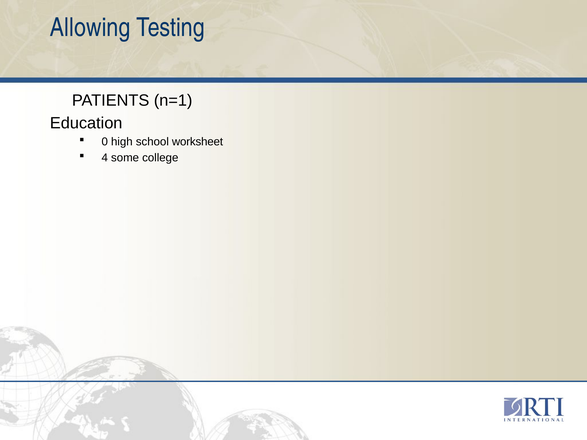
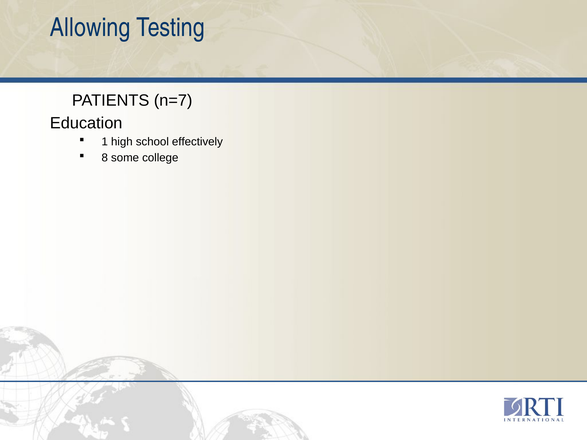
n=1: n=1 -> n=7 (173, 100)
0: 0 -> 1 (105, 142)
worksheet: worksheet -> effectively (197, 142)
4: 4 -> 8 (105, 158)
